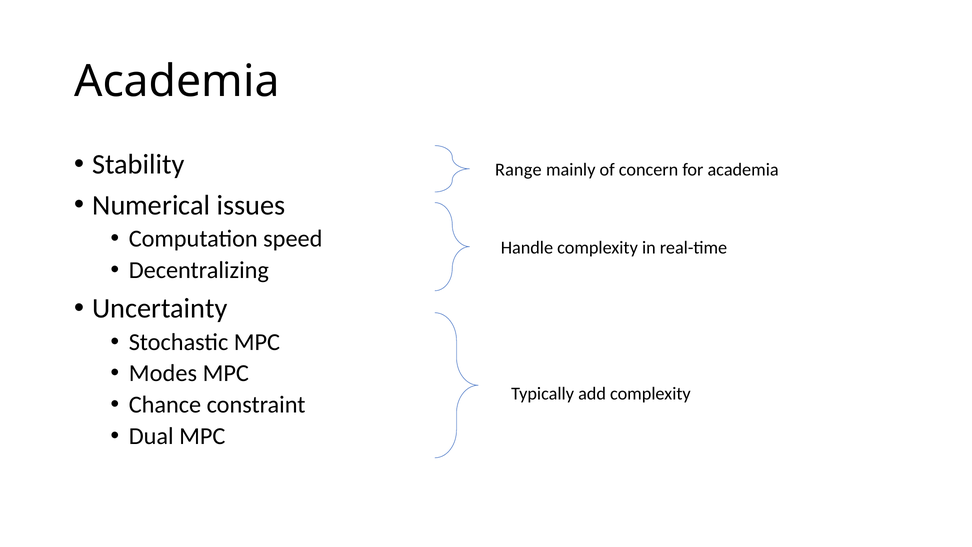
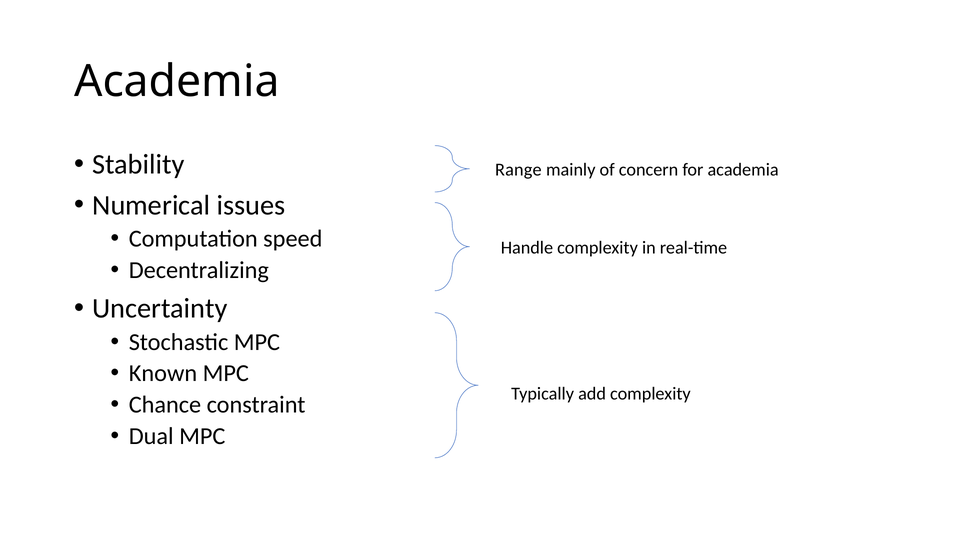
Modes: Modes -> Known (163, 373)
